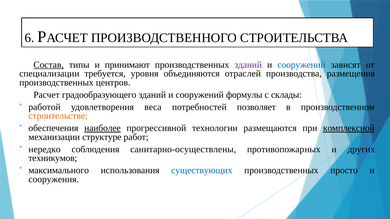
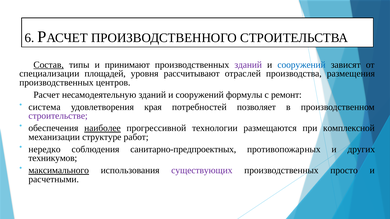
требуется: требуется -> площадей (105, 74)
объединяются: объединяются -> рассчитывают (192, 74)
градообразующего: градообразующего -> несамодеятельную (99, 95)
склады: склады -> ремонт (286, 95)
работой: работой -> система (45, 107)
веса: веса -> края (153, 107)
строительстве colour: orange -> purple (58, 116)
комплексной underline: present -> none (349, 128)
санитарно-осуществлены: санитарно-осуществлены -> санитарно-предпроектных (183, 149)
максимального underline: none -> present (59, 171)
существующих colour: blue -> purple (202, 171)
сооружения: сооружения -> расчетными (54, 180)
